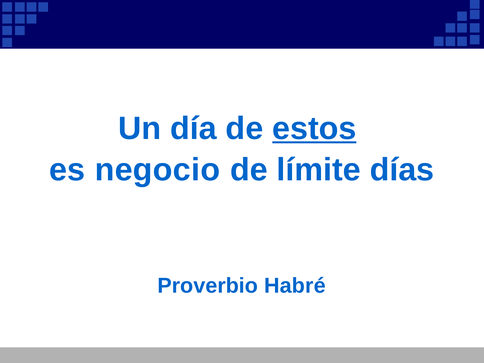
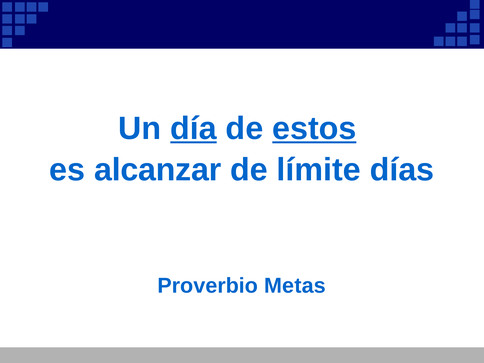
día underline: none -> present (193, 129)
negocio: negocio -> alcanzar (158, 170)
Habré: Habré -> Metas (295, 286)
